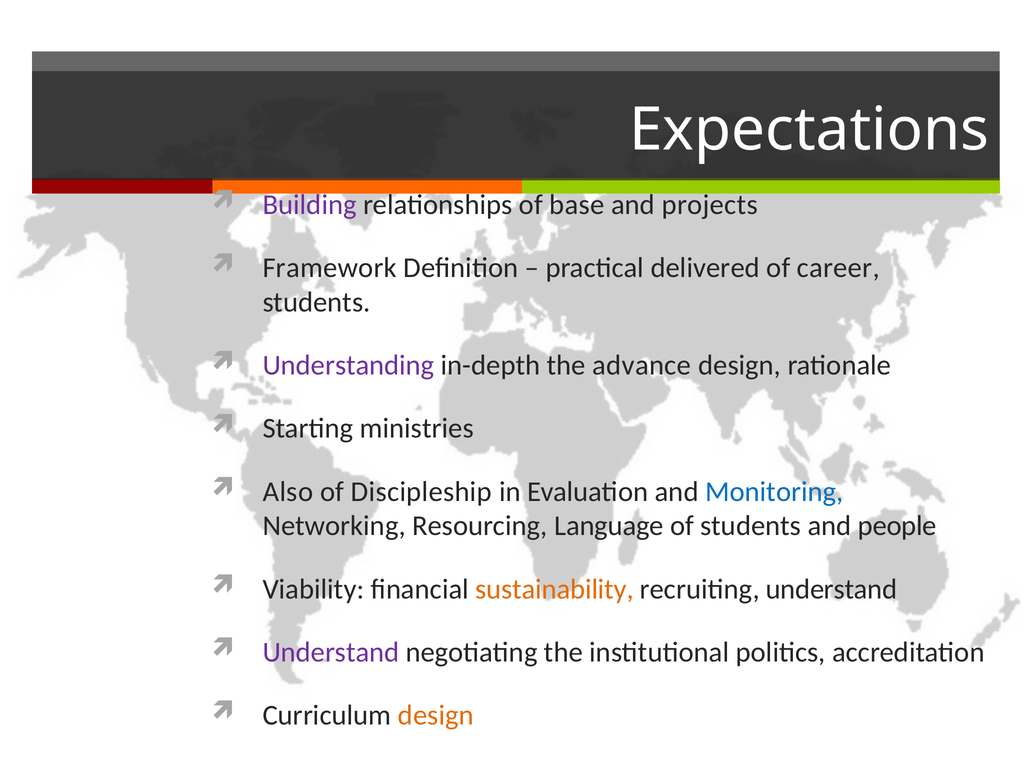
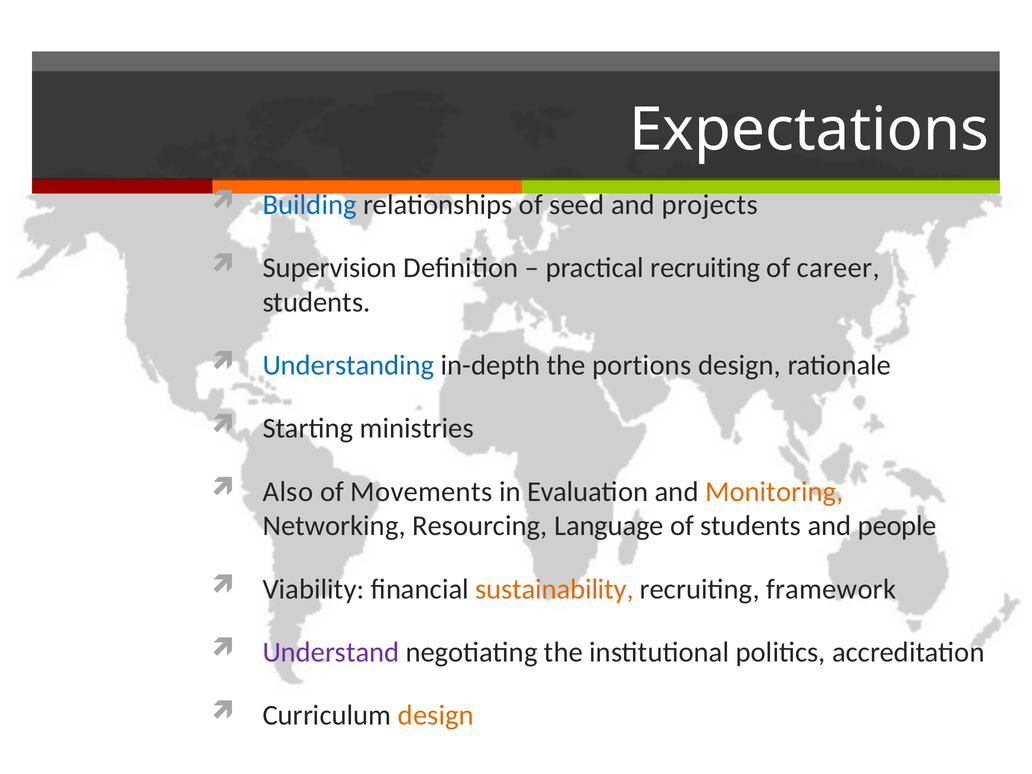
Building colour: purple -> blue (310, 205)
base: base -> seed (577, 205)
Framework: Framework -> Supervision (330, 268)
practical delivered: delivered -> recruiting (705, 268)
Understanding colour: purple -> blue (348, 365)
advance: advance -> portions (642, 365)
Discipleship: Discipleship -> Movements (421, 492)
Monitoring colour: blue -> orange (774, 492)
recruiting understand: understand -> framework (831, 589)
